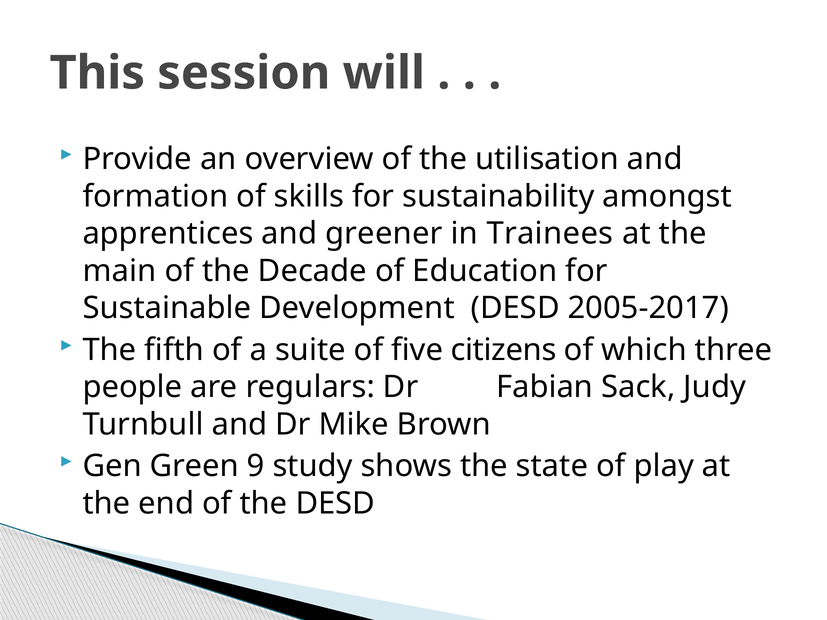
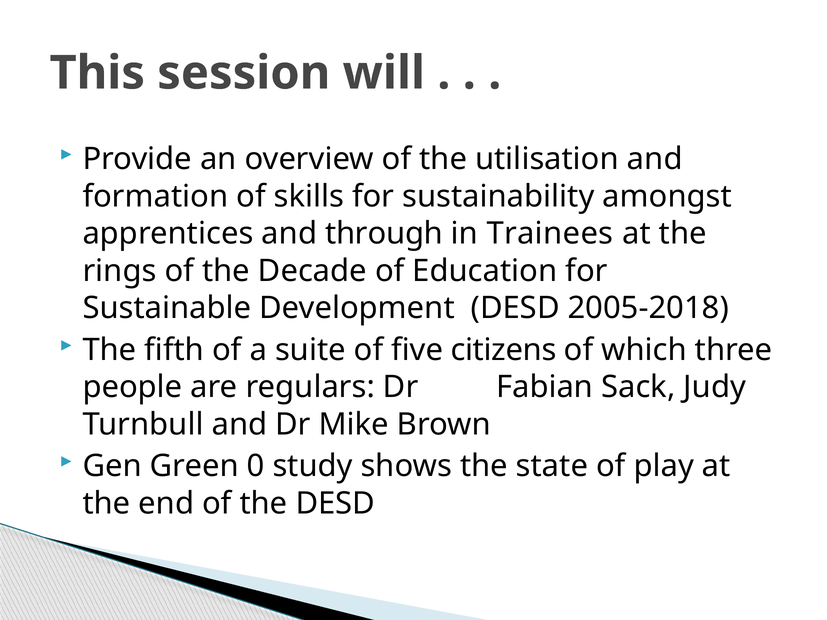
greener: greener -> through (384, 234)
main: main -> rings (120, 271)
2005-2017: 2005-2017 -> 2005-2018 (648, 308)
9: 9 -> 0 (256, 466)
